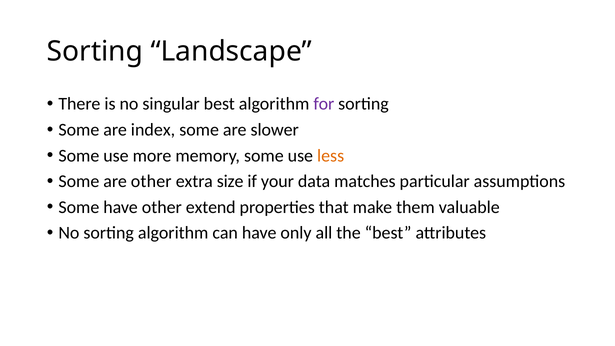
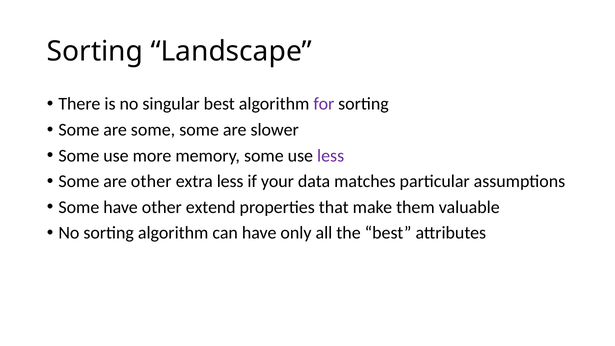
are index: index -> some (153, 130)
less colour: orange -> purple (331, 156)
extra size: size -> less (230, 181)
